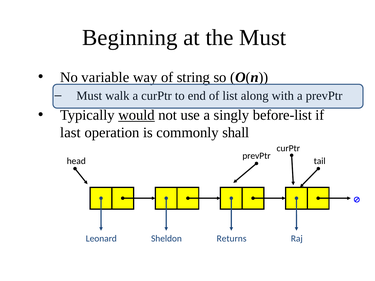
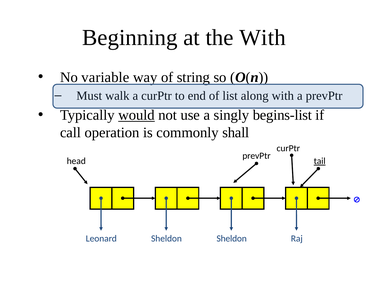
the Must: Must -> With (263, 38)
before-list: before-list -> begins-list (282, 115)
last: last -> call (70, 133)
tail underline: none -> present (320, 161)
Sheldon Returns: Returns -> Sheldon (232, 239)
